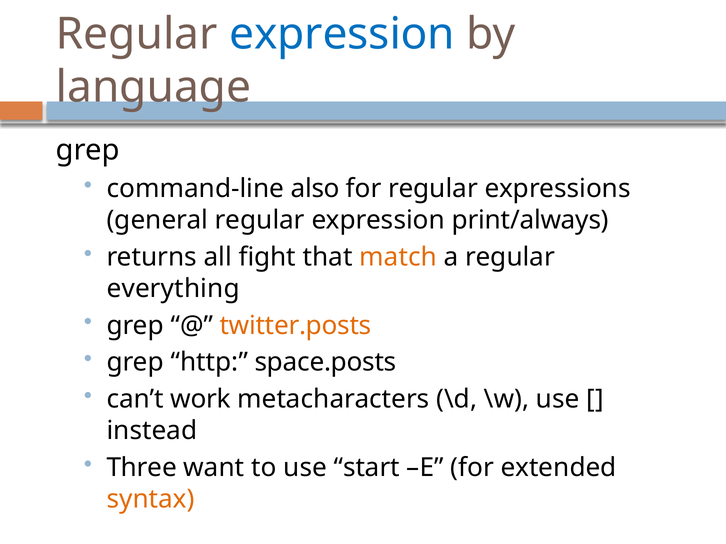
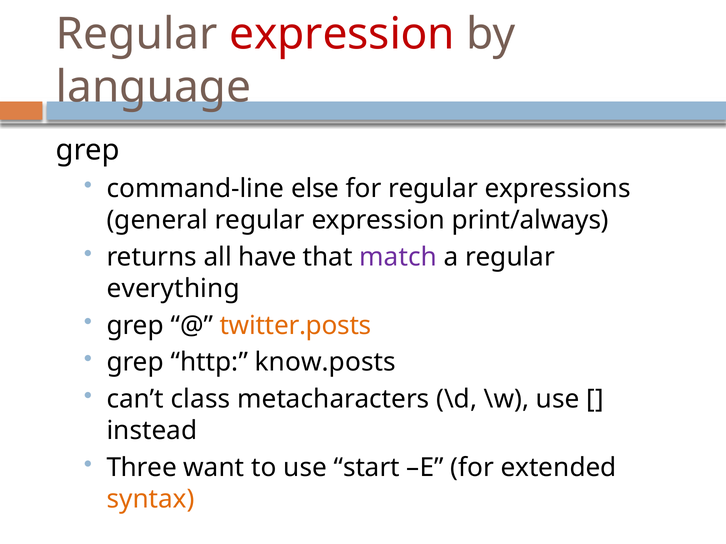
expression colour: blue -> red (342, 34)
also: also -> else (315, 189)
fight: fight -> have (267, 257)
match colour: orange -> purple (398, 257)
space.posts: space.posts -> know.posts (325, 363)
work: work -> class (200, 400)
